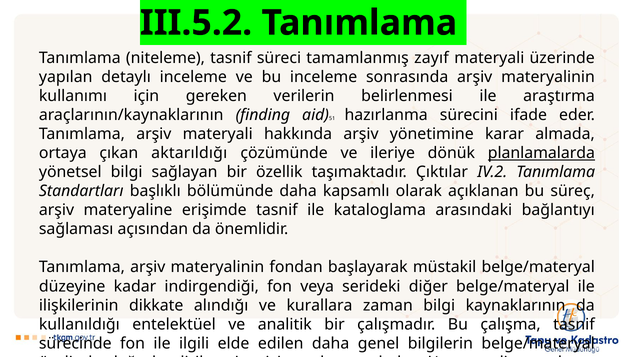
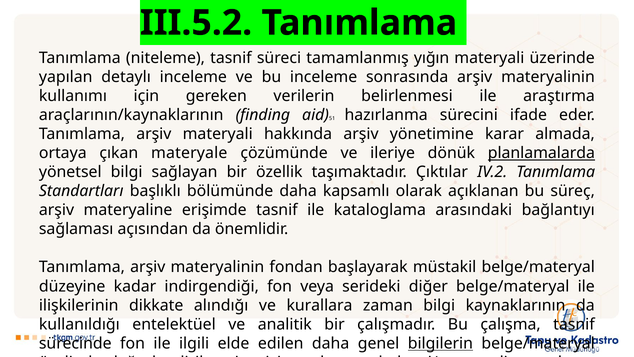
zayıf: zayıf -> yığın (432, 58)
aktarıldığı: aktarıldığı -> materyale (189, 153)
bilgilerin underline: none -> present (440, 343)
